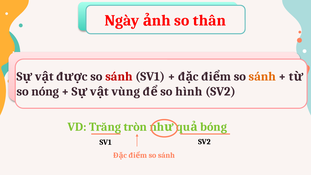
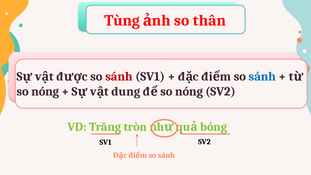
Ngày: Ngày -> Tùng (122, 21)
sánh colour: orange -> blue (262, 76)
vùng: vùng -> dung (126, 92)
hình: hình -> nóng (189, 92)
